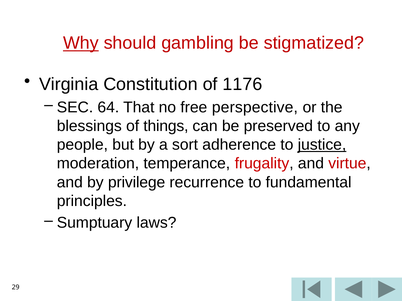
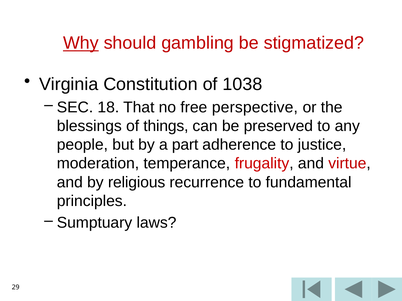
1176: 1176 -> 1038 (242, 84)
64: 64 -> 18 (108, 107)
sort: sort -> part (185, 145)
justice underline: present -> none (322, 145)
privilege: privilege -> religious (137, 182)
